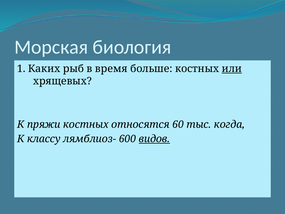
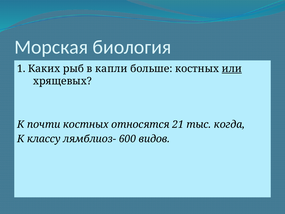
время: время -> капли (111, 69)
пряжи: пряжи -> почти (44, 124)
60: 60 -> 21 (178, 124)
видов underline: present -> none (154, 139)
